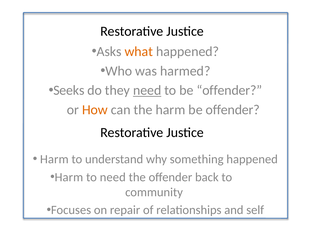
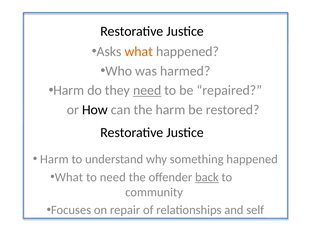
Seeks: Seeks -> Harm (69, 90)
to be offender: offender -> repaired (229, 90)
How colour: orange -> black (95, 109)
harm be offender: offender -> restored (233, 109)
Harm: Harm -> What (69, 177)
back underline: none -> present (207, 177)
